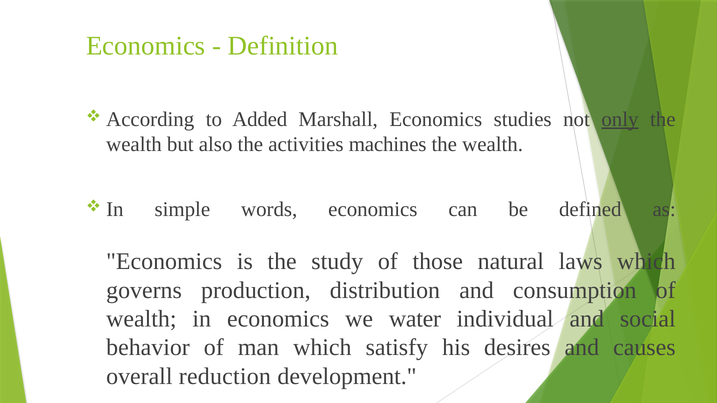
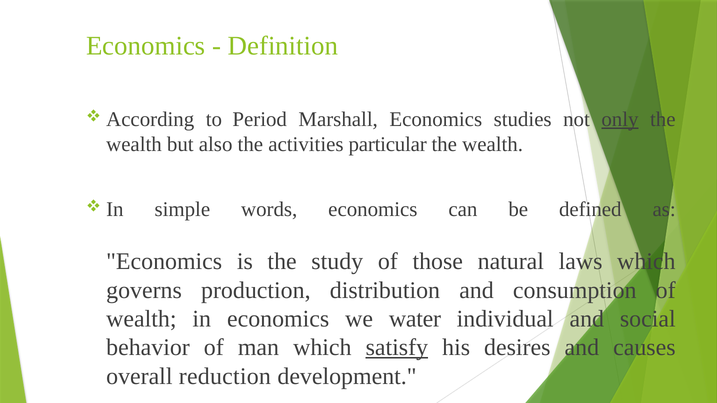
Added: Added -> Period (260, 119)
machines: machines -> particular (388, 145)
satisfy underline: none -> present (397, 348)
